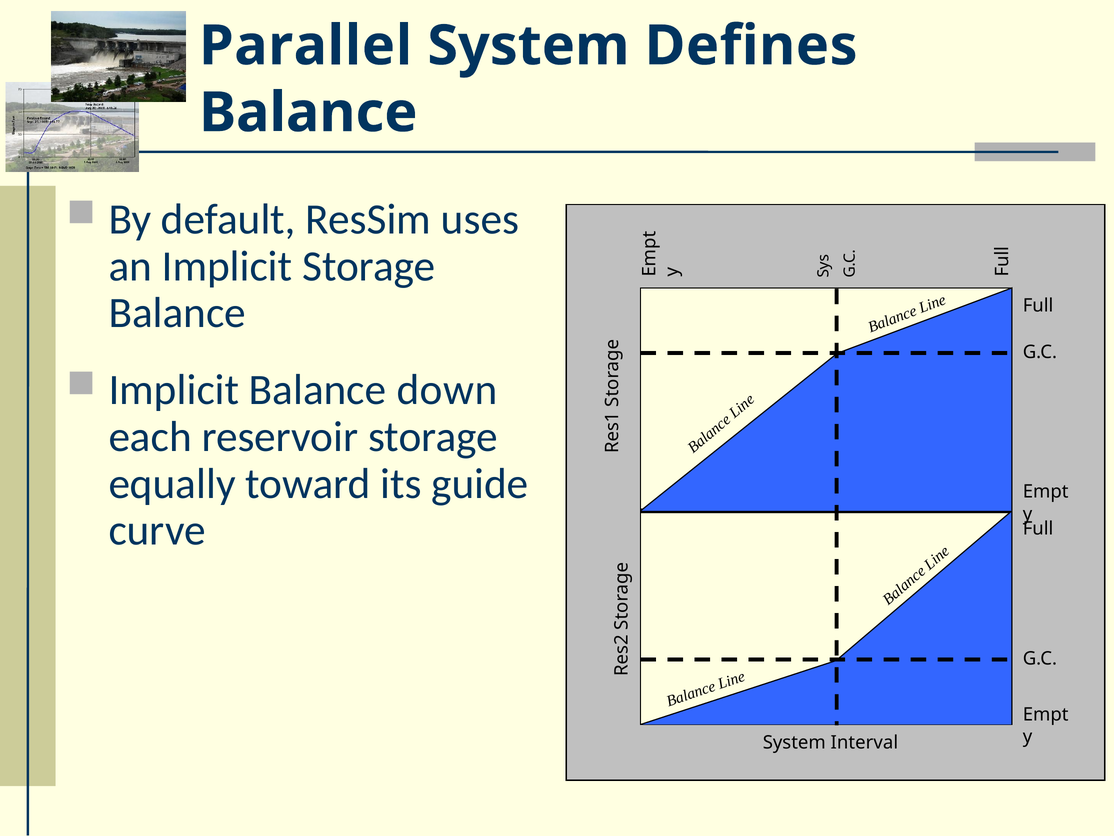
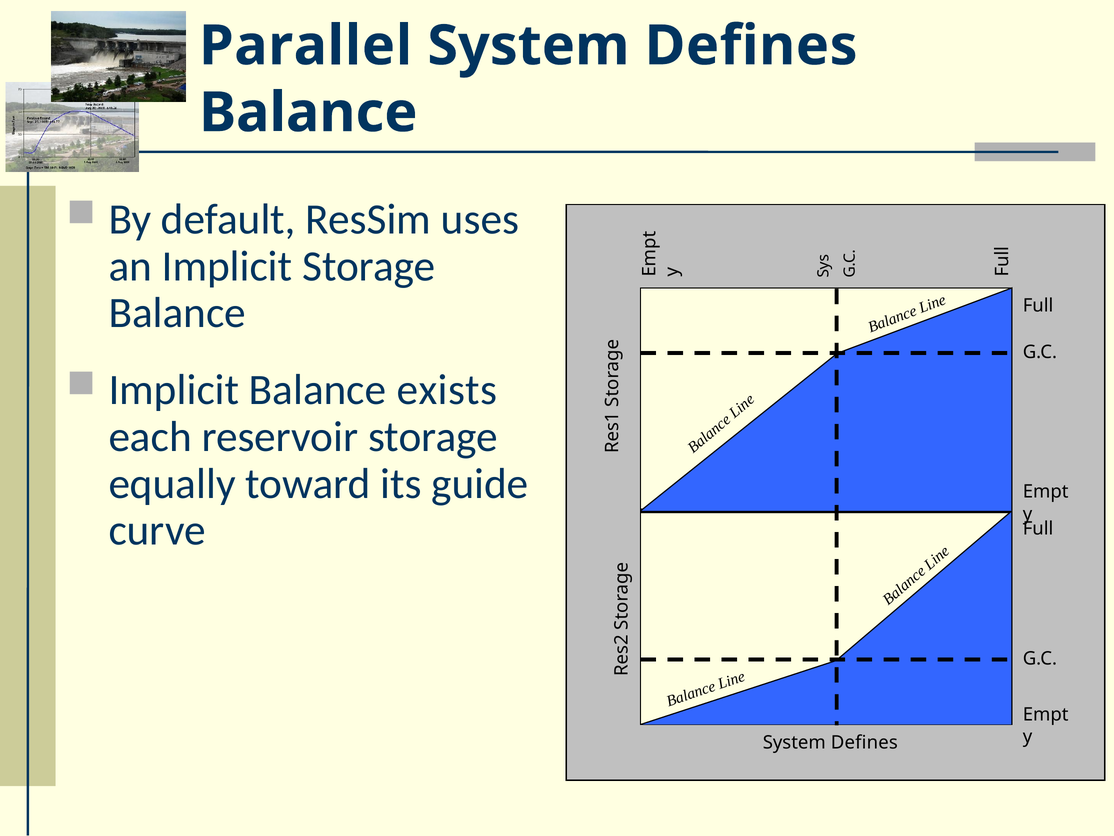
down: down -> exists (447, 390)
Interval: Interval -> Defines (864, 742)
